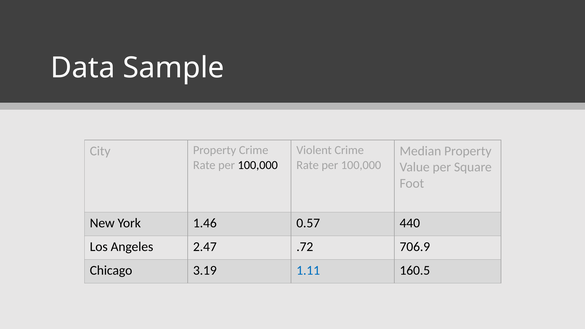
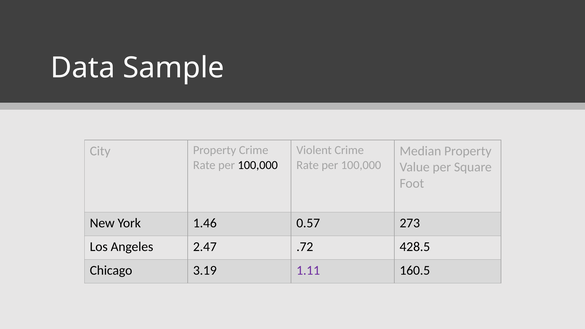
440: 440 -> 273 (410, 223)
706.9: 706.9 -> 428.5 (415, 247)
1.11 colour: blue -> purple (308, 271)
